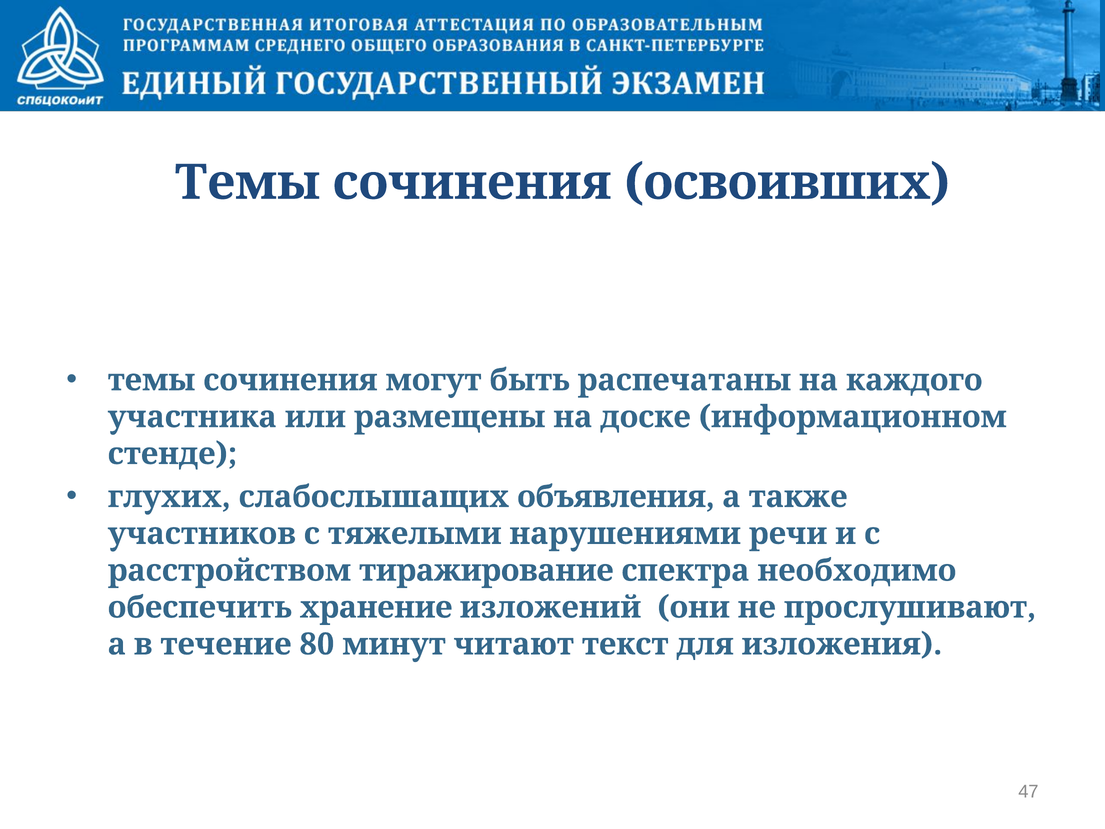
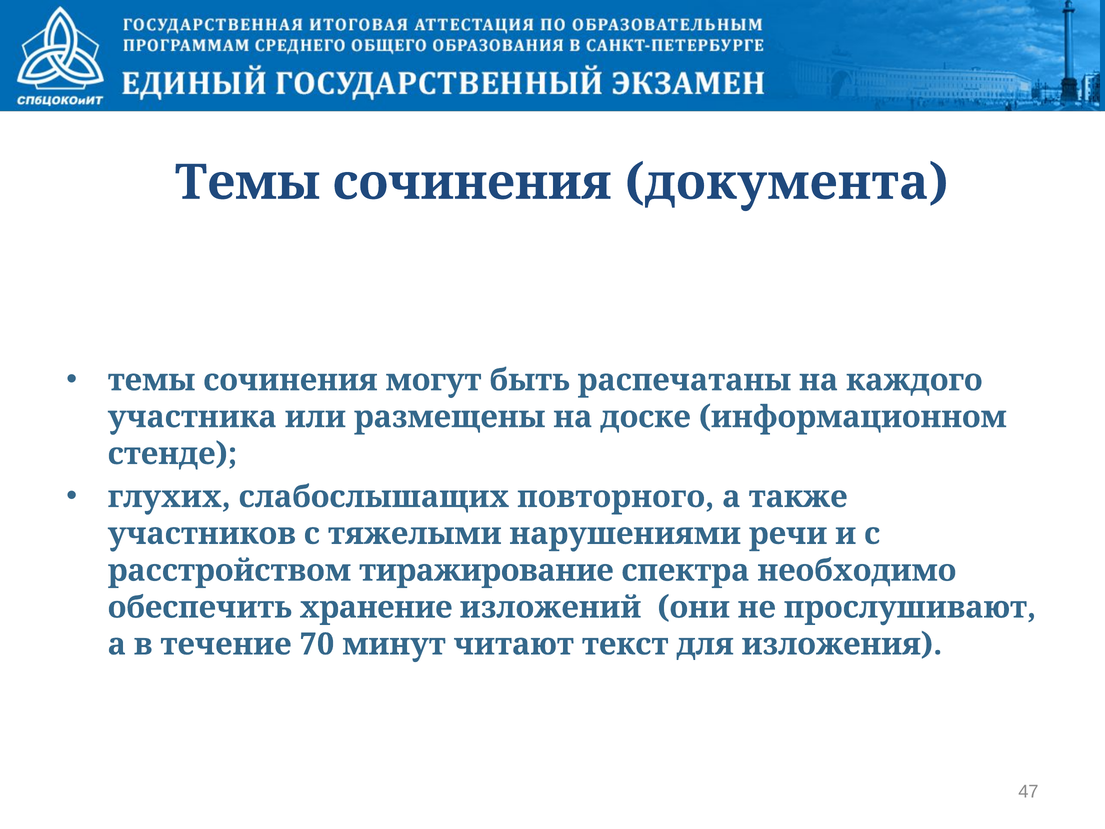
освоивших: освоивших -> документа (787, 183)
объявления: объявления -> повторного (616, 497)
80: 80 -> 70 (317, 644)
